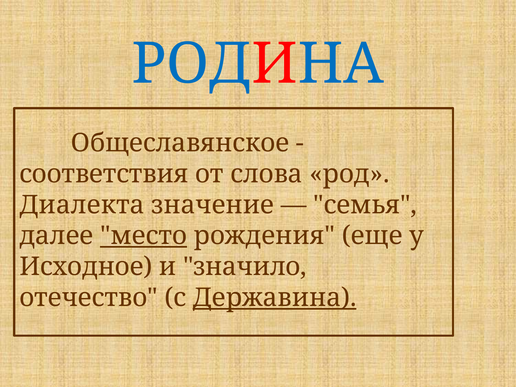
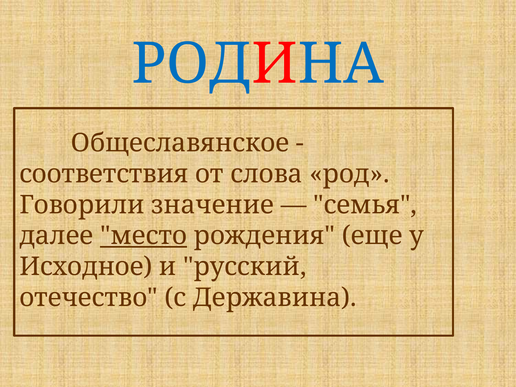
Диалекта: Диалекта -> Говорили (82, 205)
значило: значило -> русский (245, 267)
Державина underline: present -> none (275, 298)
